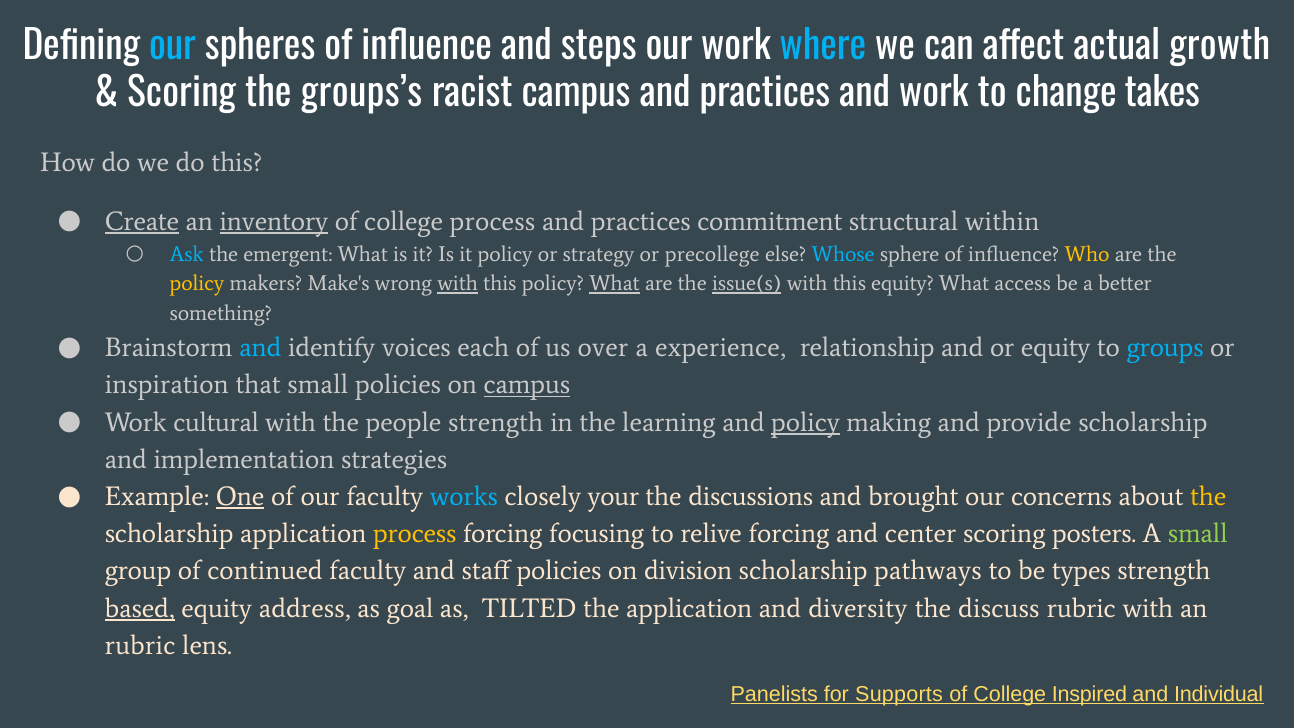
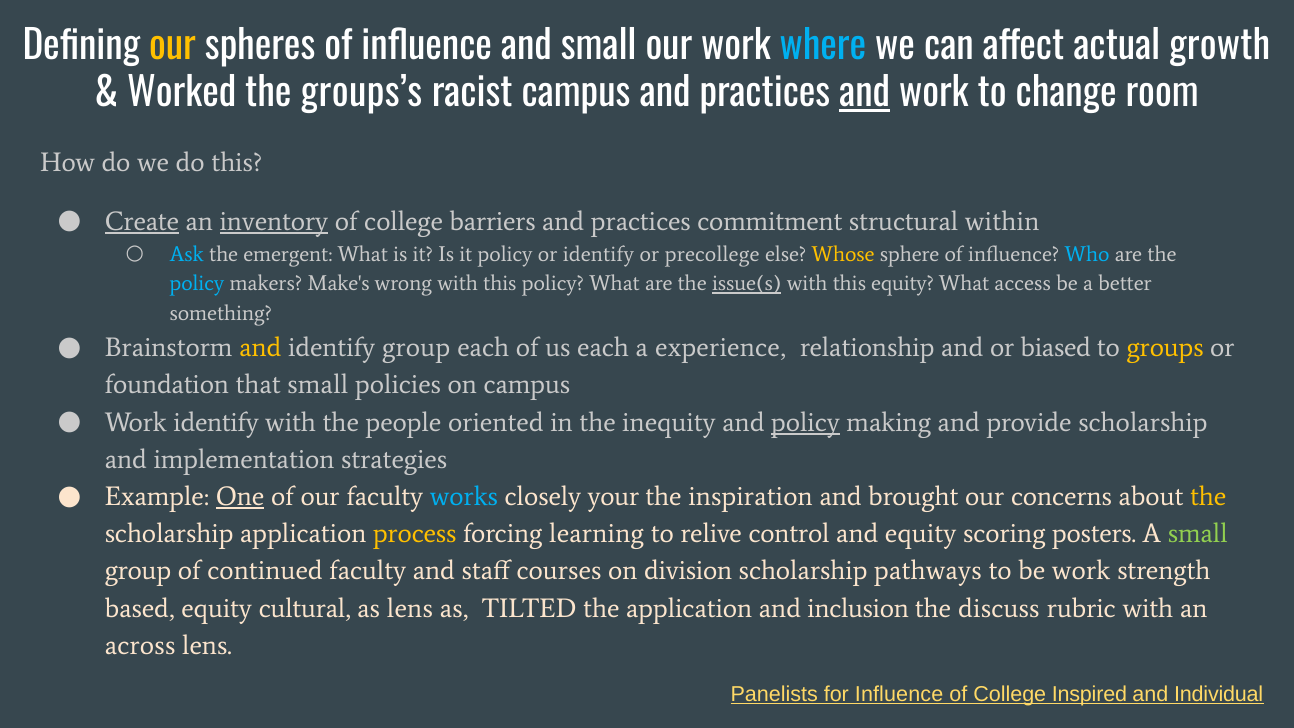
our colour: light blue -> yellow (172, 46)
and steps: steps -> small (599, 46)
Scoring: Scoring -> Worked (182, 94)
and underline: none -> present (865, 94)
takes: takes -> room (1162, 94)
college process: process -> barriers (493, 221)
or strategy: strategy -> identify (598, 254)
Whose colour: light blue -> yellow (843, 254)
Who colour: yellow -> light blue (1087, 254)
policy colour: yellow -> light blue (197, 284)
with underline: present -> none (458, 284)
What underline: present -> none (615, 284)
and colour: light blue -> yellow (260, 348)
identify voices: voices -> group (416, 348)
us over: over -> each (603, 348)
or equity: equity -> biased (1056, 348)
groups colour: light blue -> yellow (1165, 348)
inspiration: inspiration -> foundation (167, 385)
campus underline: present -> none (527, 385)
Work cultural: cultural -> identify (216, 422)
people strength: strength -> oriented (496, 422)
learning: learning -> inequity (669, 422)
discussions: discussions -> inspiration (751, 497)
focusing: focusing -> learning (597, 534)
relive forcing: forcing -> control (789, 534)
and center: center -> equity (921, 534)
staff policies: policies -> courses (559, 571)
be types: types -> work (1081, 571)
based underline: present -> none (140, 608)
address: address -> cultural (305, 608)
as goal: goal -> lens (410, 608)
diversity: diversity -> inclusion (858, 608)
rubric: rubric -> across (140, 645)
for Supports: Supports -> Influence (899, 694)
